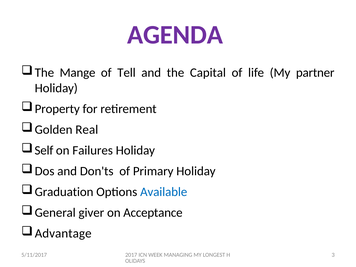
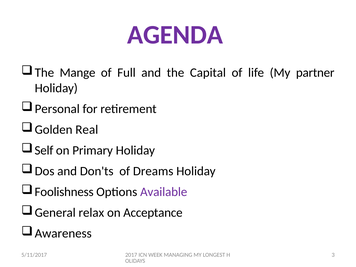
Tell: Tell -> Full (126, 73)
Property: Property -> Personal (57, 109)
Failures: Failures -> Primary (93, 150)
Primary: Primary -> Dreams (153, 171)
Graduation: Graduation -> Foolishness (64, 192)
Available colour: blue -> purple (164, 192)
giver: giver -> relax (91, 213)
Advantage: Advantage -> Awareness (63, 233)
